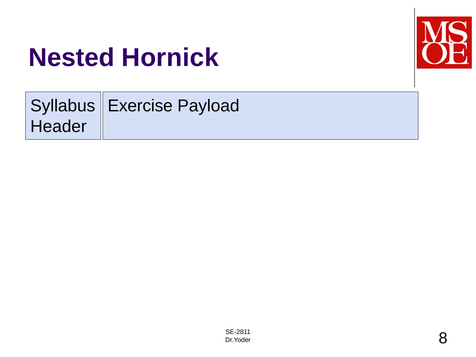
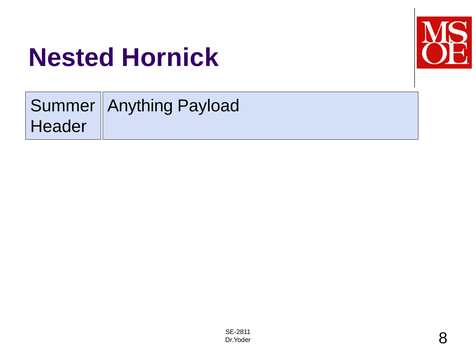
Syllabus: Syllabus -> Summer (63, 106)
Exercise: Exercise -> Anything (140, 106)
